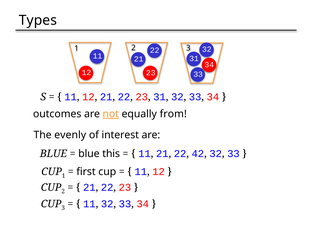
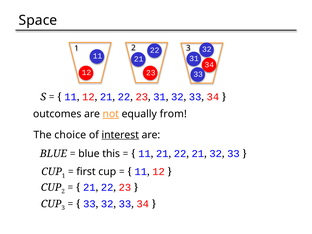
Types: Types -> Space (38, 20)
evenly: evenly -> choice (70, 135)
interest underline: none -> present (120, 135)
42: 42 -> 21 (198, 154)
11: 11 -> 33 (89, 204)
